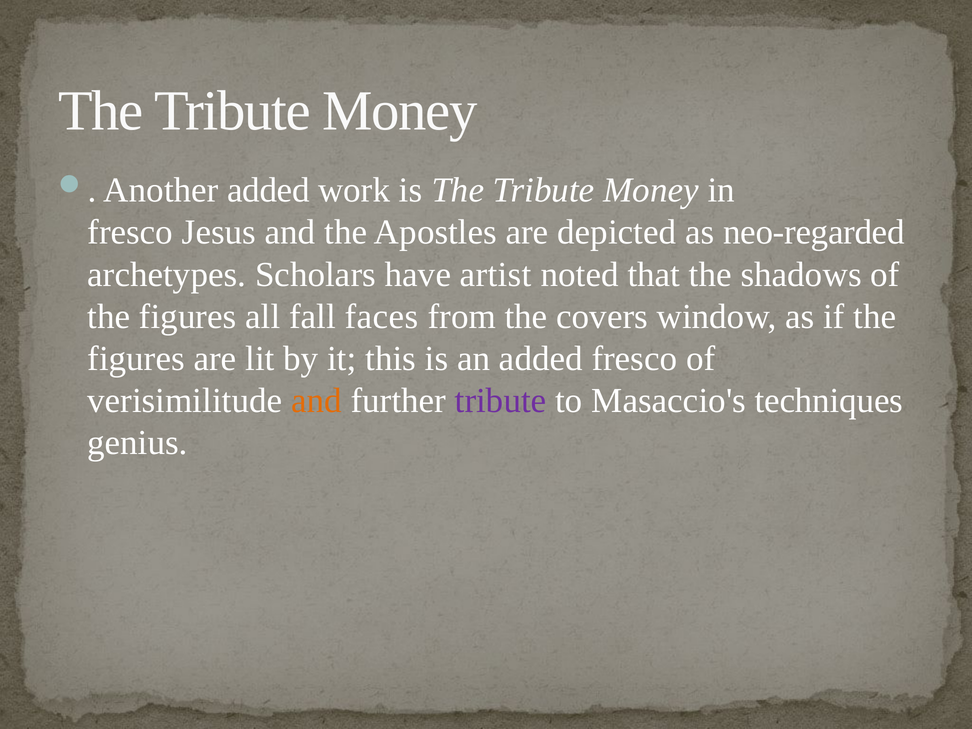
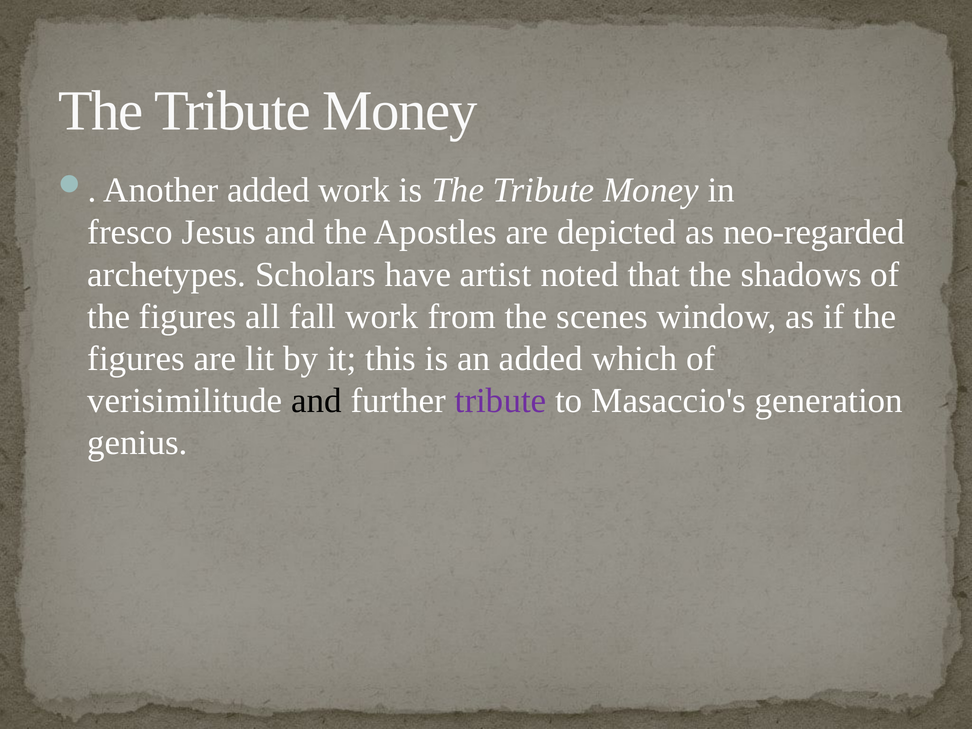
fall faces: faces -> work (382, 317)
covers: covers -> scenes (602, 317)
added fresco: fresco -> which (634, 359)
and colour: orange -> black (316, 401)
techniques: techniques -> generation (829, 401)
